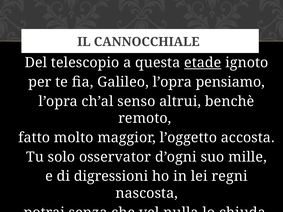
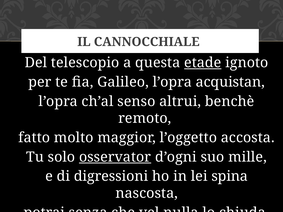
pensiamo: pensiamo -> acquistan (230, 82)
osservator underline: none -> present (115, 157)
regni: regni -> spina (230, 176)
